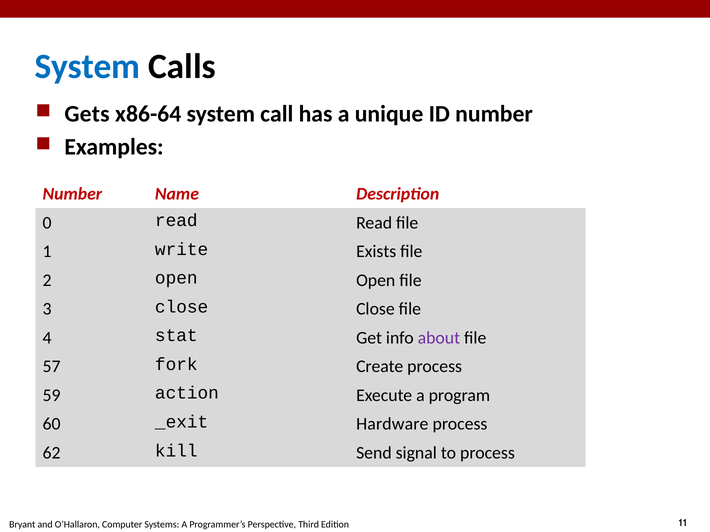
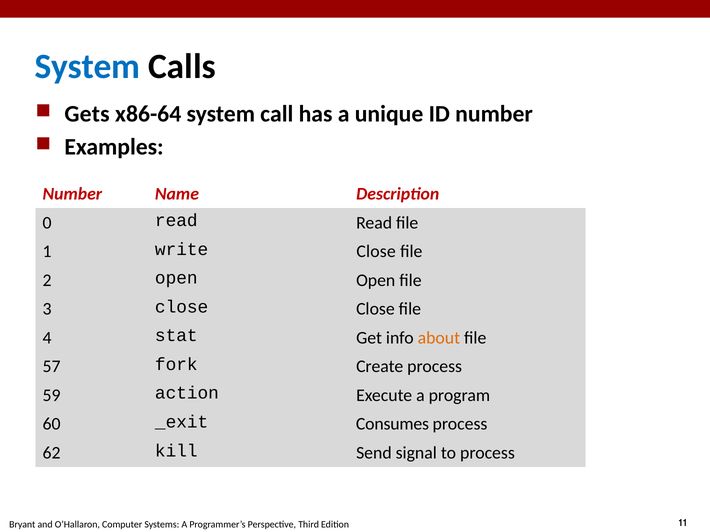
write Exists: Exists -> Close (376, 252)
about colour: purple -> orange (439, 338)
Hardware: Hardware -> Consumes (392, 424)
